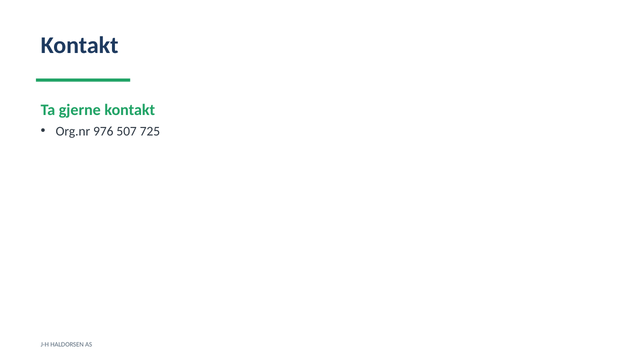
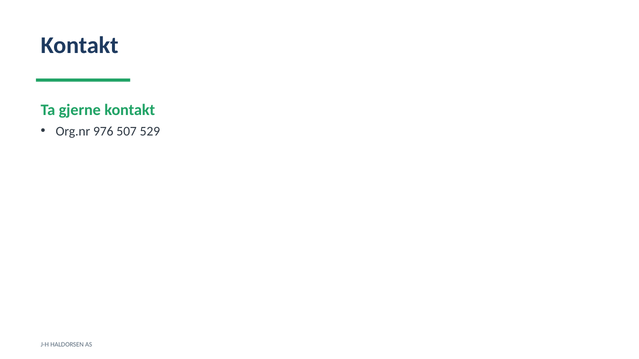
725: 725 -> 529 (150, 131)
